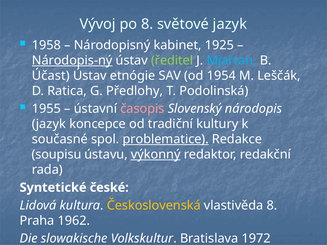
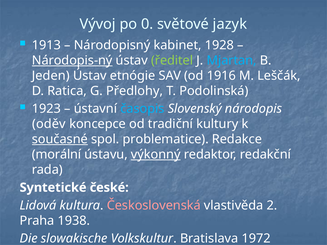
po 8: 8 -> 0 (147, 24)
1958: 1958 -> 1913 (46, 45)
1925: 1925 -> 1928 (219, 45)
Účast: Účast -> Jeden (51, 76)
1954: 1954 -> 1916 (221, 76)
1955: 1955 -> 1923 (46, 109)
časopis colour: pink -> light blue (142, 109)
jazyk: jazyk -> oděv (49, 124)
současné underline: none -> present (60, 139)
problematice underline: present -> none (166, 139)
soupisu: soupisu -> morální (57, 155)
Československá colour: yellow -> pink (154, 206)
vlastivěda 8: 8 -> 2 (272, 206)
1962: 1962 -> 1938 (74, 221)
